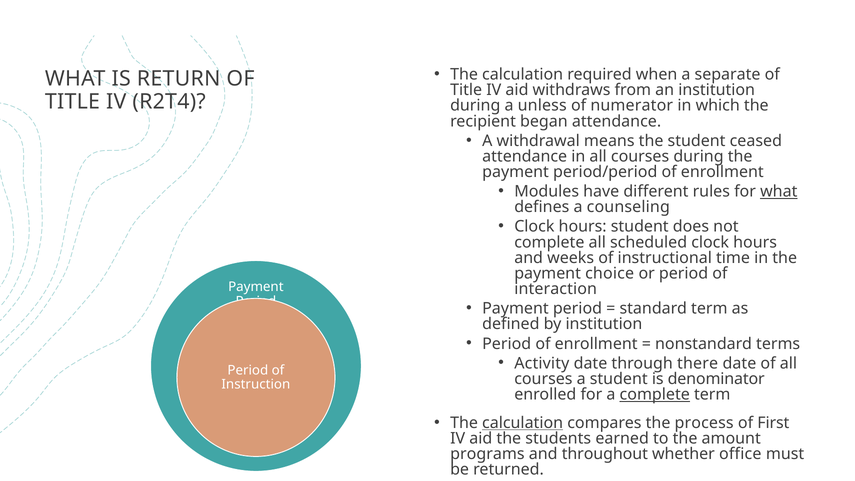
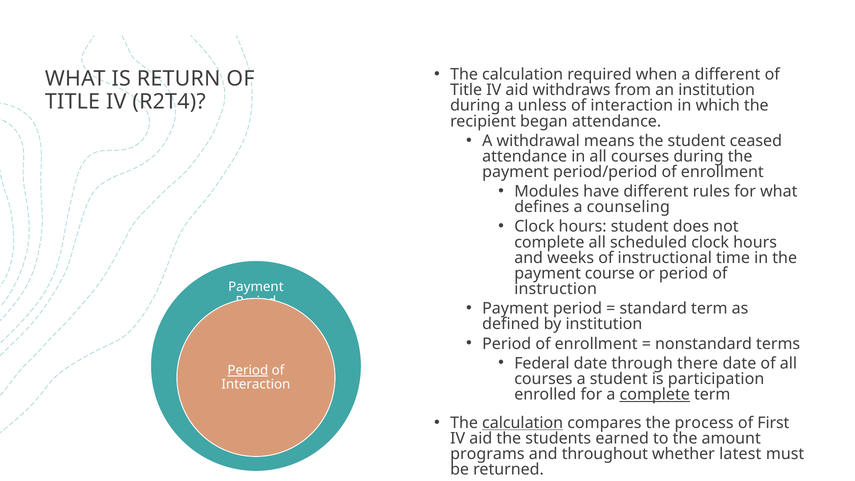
a separate: separate -> different (727, 75)
numerator: numerator -> interaction (632, 106)
what underline: present -> none (779, 192)
choice: choice -> course (610, 273)
interaction: interaction -> instruction (556, 289)
Activity: Activity -> Federal (542, 363)
Period underline: none -> present (248, 370)
denominator: denominator -> participation (716, 379)
Instruction: Instruction -> Interaction (256, 385)
office: office -> latest (740, 454)
